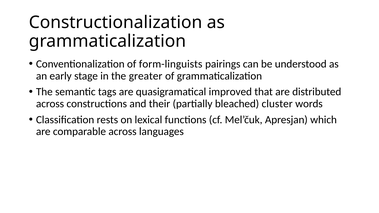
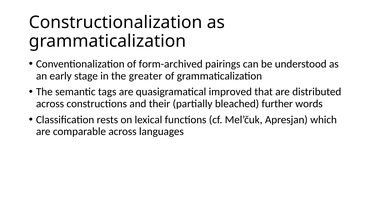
form-linguists: form-linguists -> form-archived (171, 64)
cluster: cluster -> further (277, 104)
